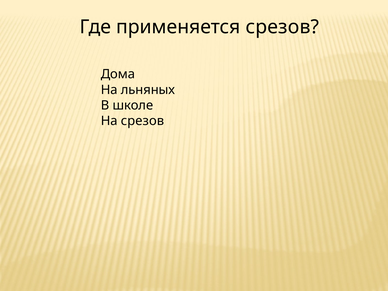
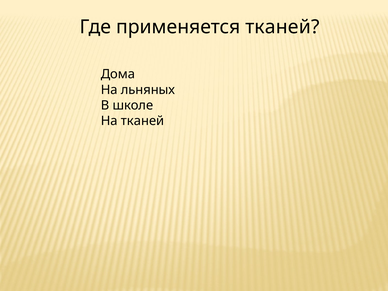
применяется срезов: срезов -> тканей (282, 27)
На срезов: срезов -> тканей (143, 121)
